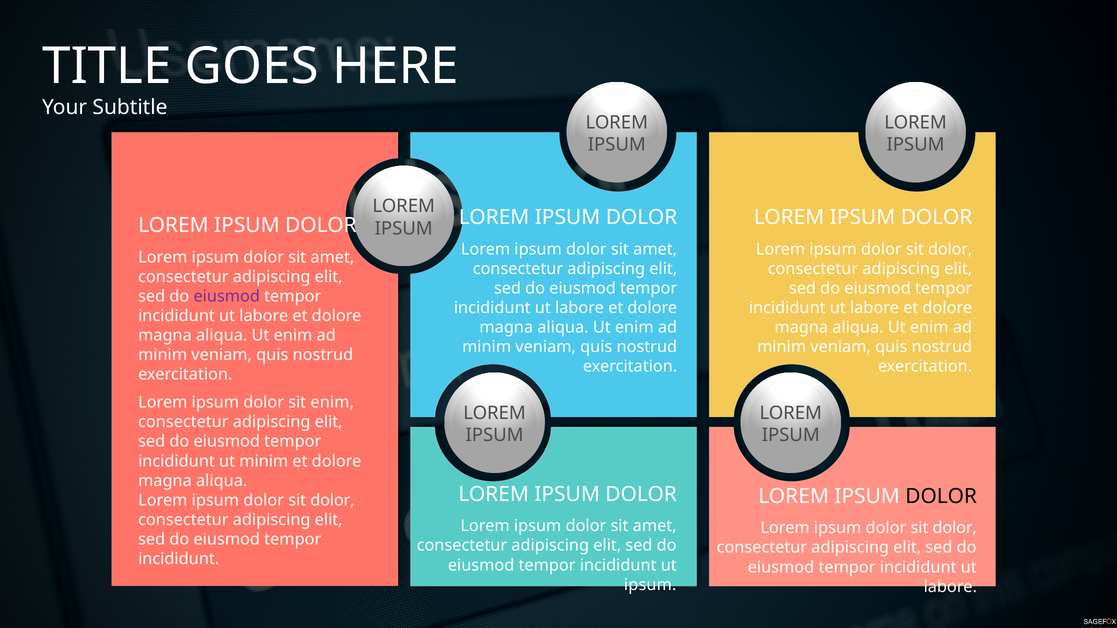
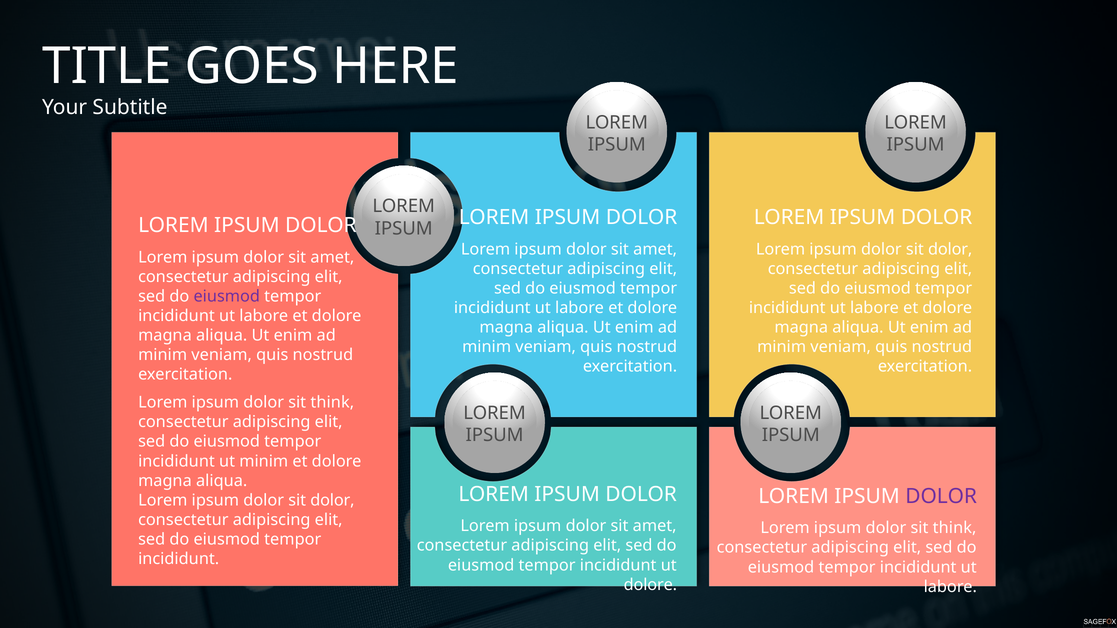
enim: enim -> think (332, 403)
DOLOR colour: black -> purple (941, 497)
dolor: dolor -> think (955, 528)
ipsum: ipsum -> dolore (650, 585)
